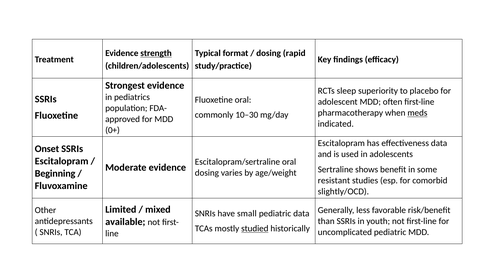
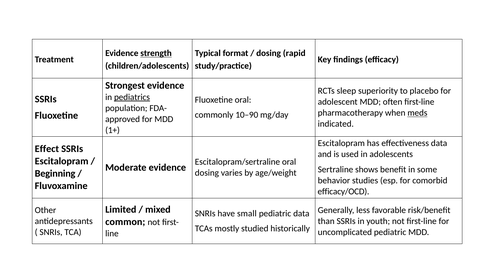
pediatrics underline: none -> present (132, 97)
10–30: 10–30 -> 10–90 (247, 115)
0+: 0+ -> 1+ (113, 130)
Onset: Onset -> Effect (47, 149)
resistant: resistant -> behavior (334, 180)
slightly/OCD: slightly/OCD -> efficacy/OCD (343, 191)
available: available -> common (125, 221)
studied underline: present -> none (255, 228)
